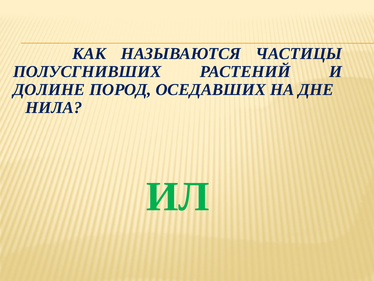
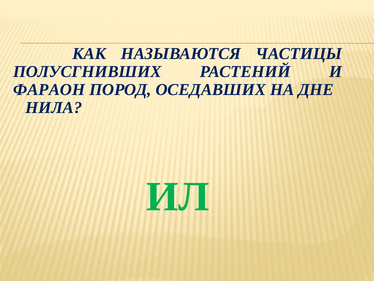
ДОЛИНЕ: ДОЛИНЕ -> ФАРАОН (49, 90)
